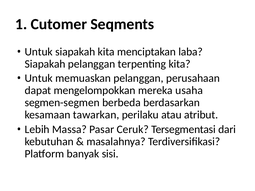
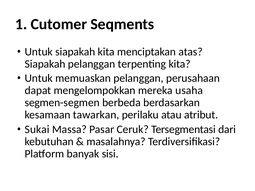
laba: laba -> atas (191, 52)
Lebih: Lebih -> Sukai (37, 129)
